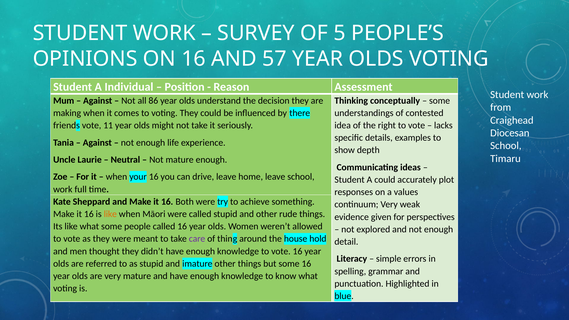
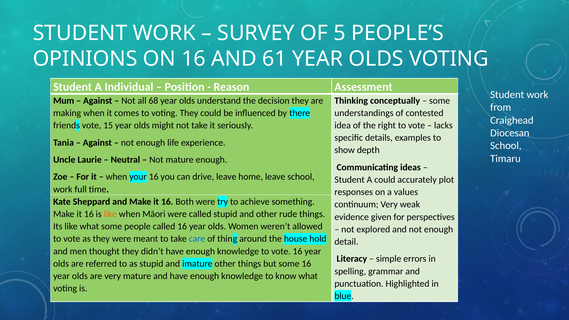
57: 57 -> 61 (274, 59)
86: 86 -> 68 (153, 101)
11: 11 -> 15 (108, 125)
care colour: purple -> blue (197, 239)
